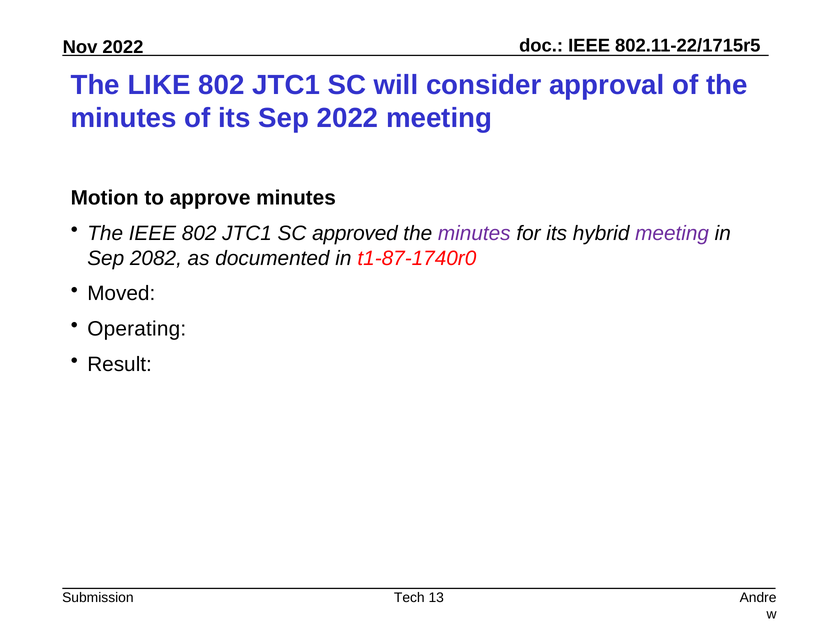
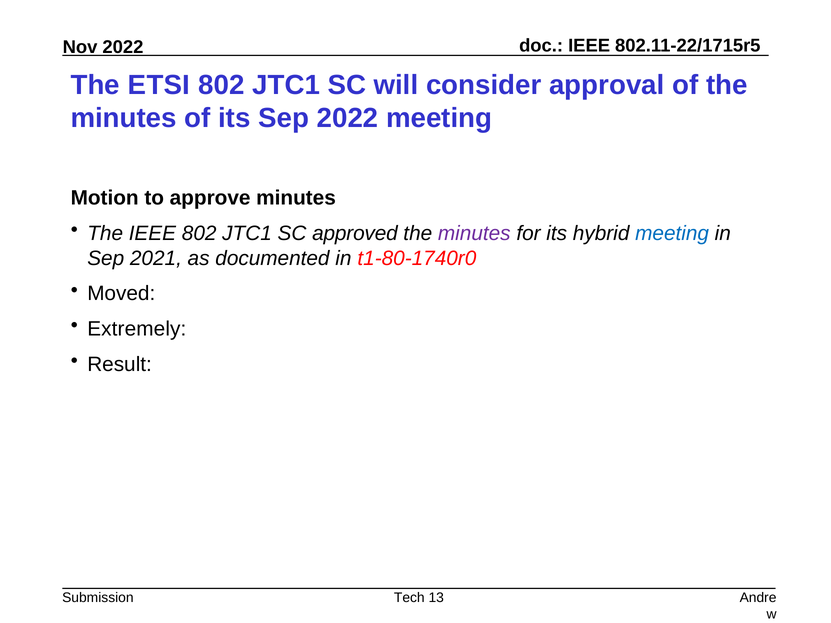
LIKE: LIKE -> ETSI (159, 85)
meeting colour: purple -> blue (672, 233)
2082: 2082 -> 2021 (156, 258)
t1-87-1740r0: t1-87-1740r0 -> t1-80-1740r0 (417, 258)
Operating: Operating -> Extremely (137, 329)
